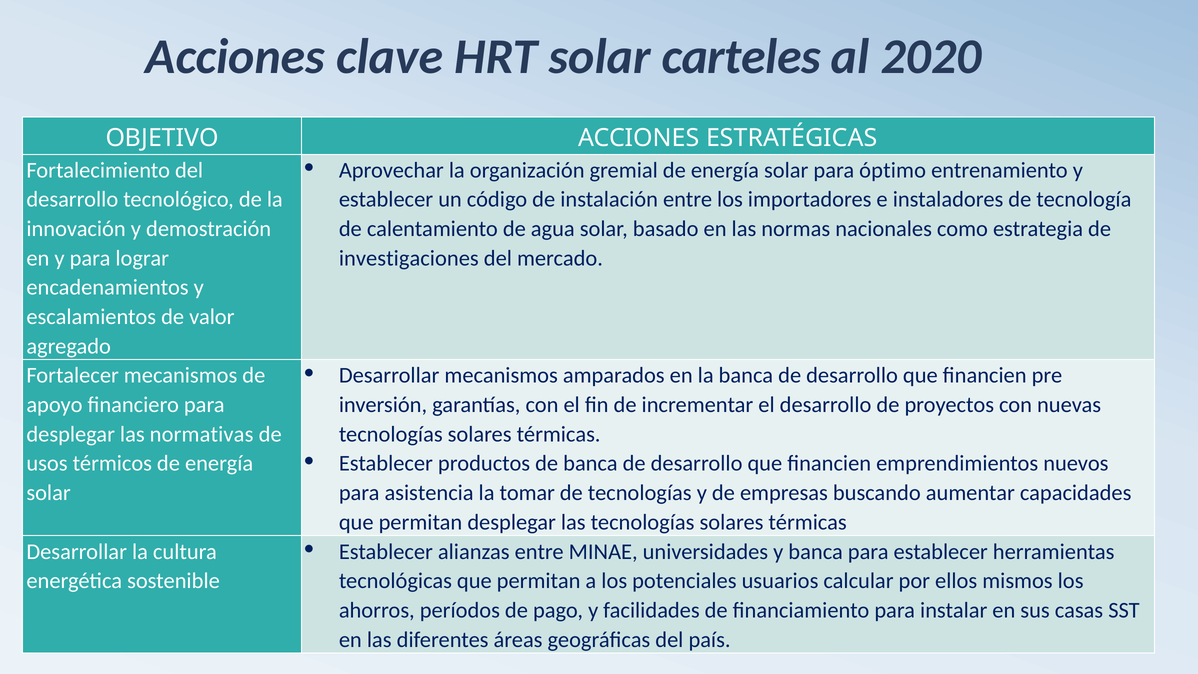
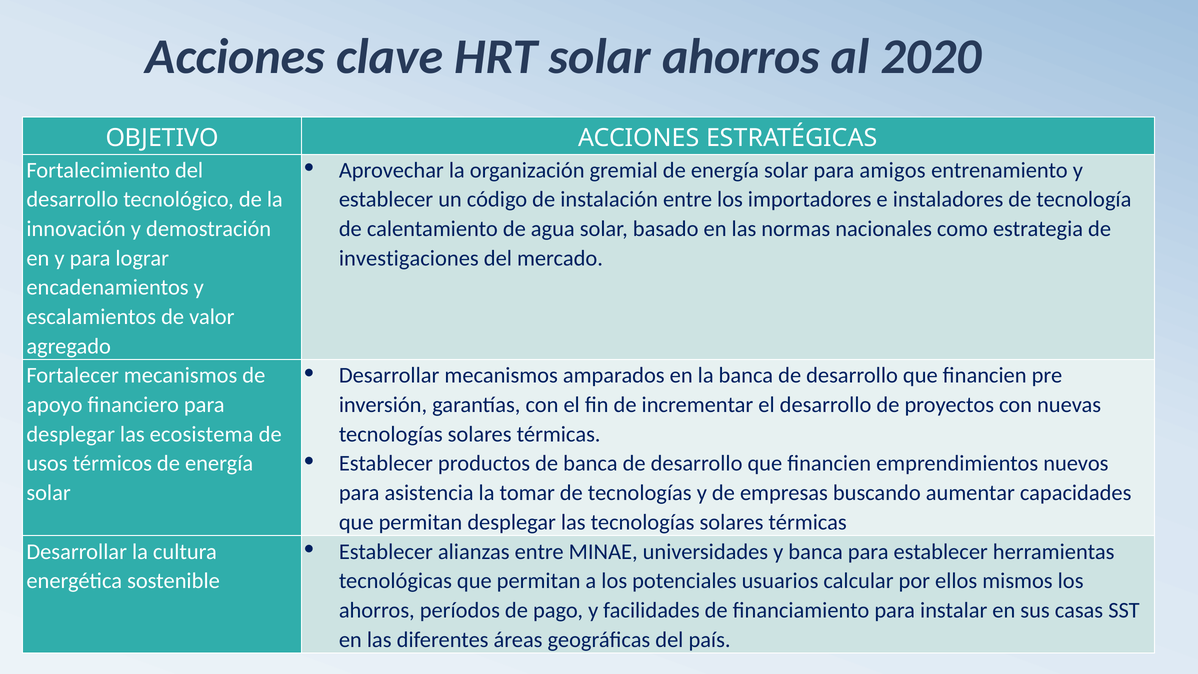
solar carteles: carteles -> ahorros (741, 57)
óptimo: óptimo -> amigos (893, 170)
normativas: normativas -> ecosistema (202, 434)
